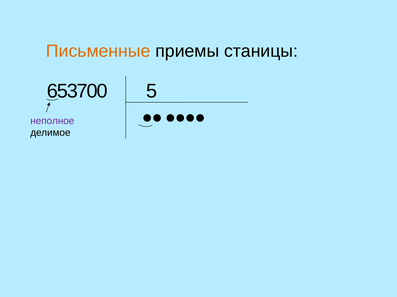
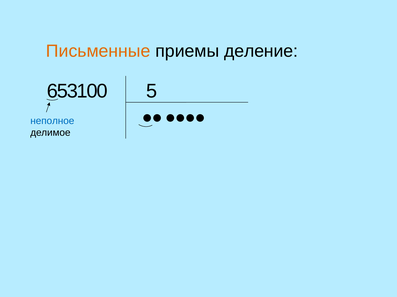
станицы: станицы -> деление (261, 51)
7: 7 -> 1 (82, 91)
неполное colour: purple -> blue (52, 121)
